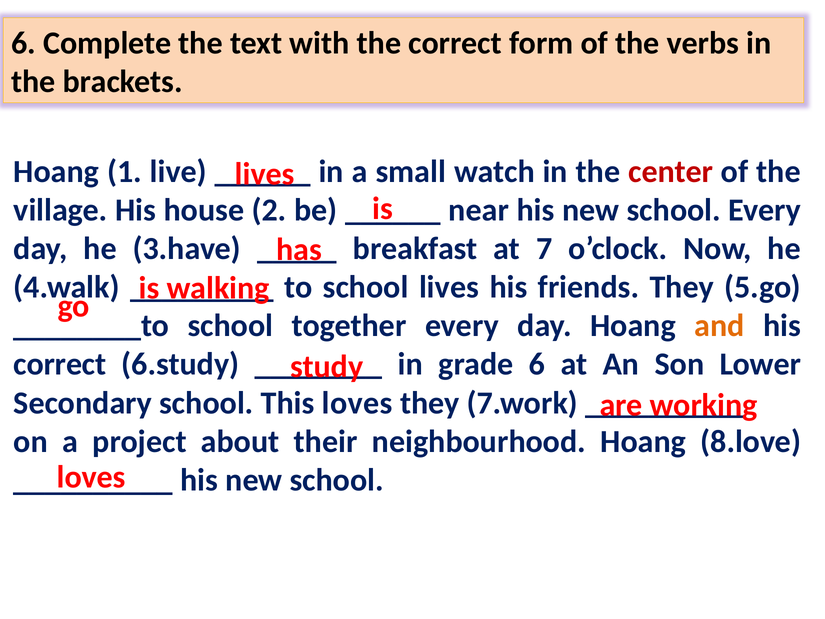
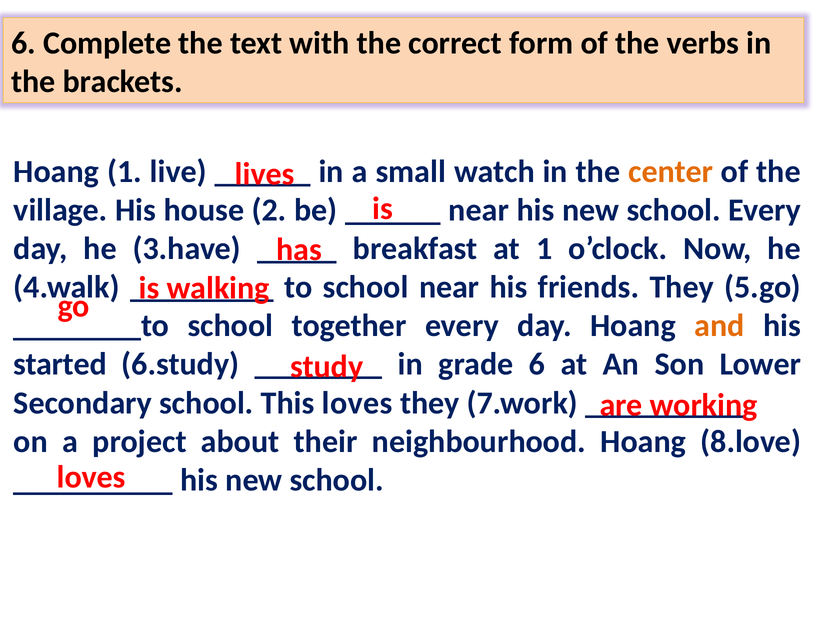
center colour: red -> orange (671, 172)
at 7: 7 -> 1 (544, 249)
to school lives: lives -> near (449, 287)
correct: correct -> started (60, 364)
